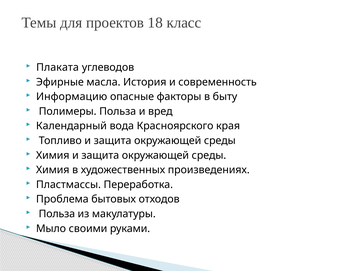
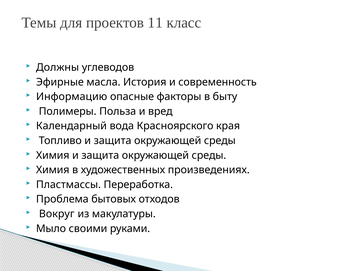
18: 18 -> 11 (155, 23)
Плаката: Плаката -> Должны (58, 67)
Польза: Польза -> Вокруг (57, 214)
